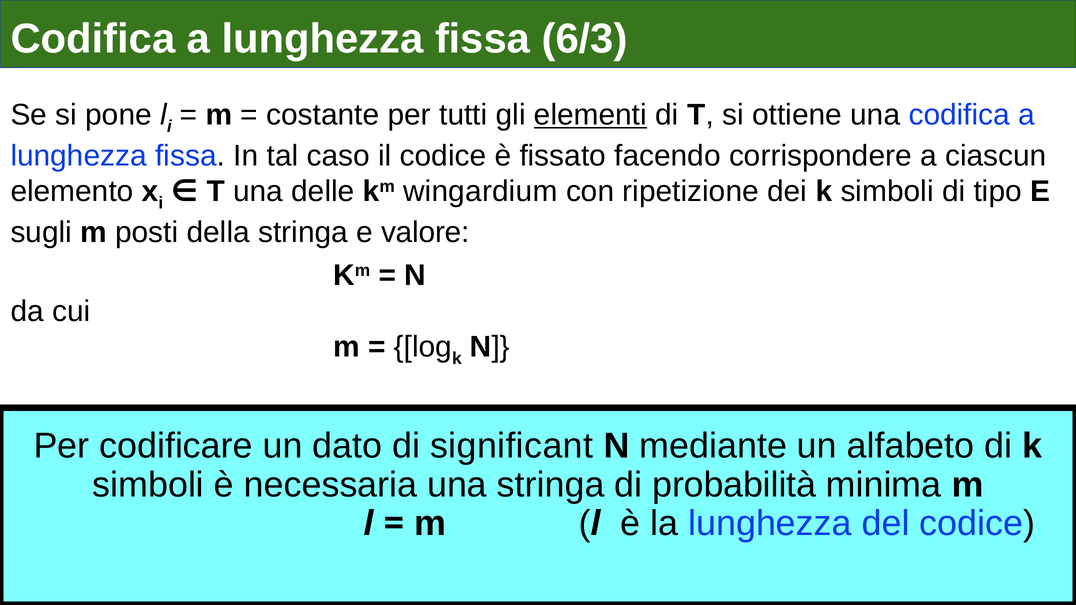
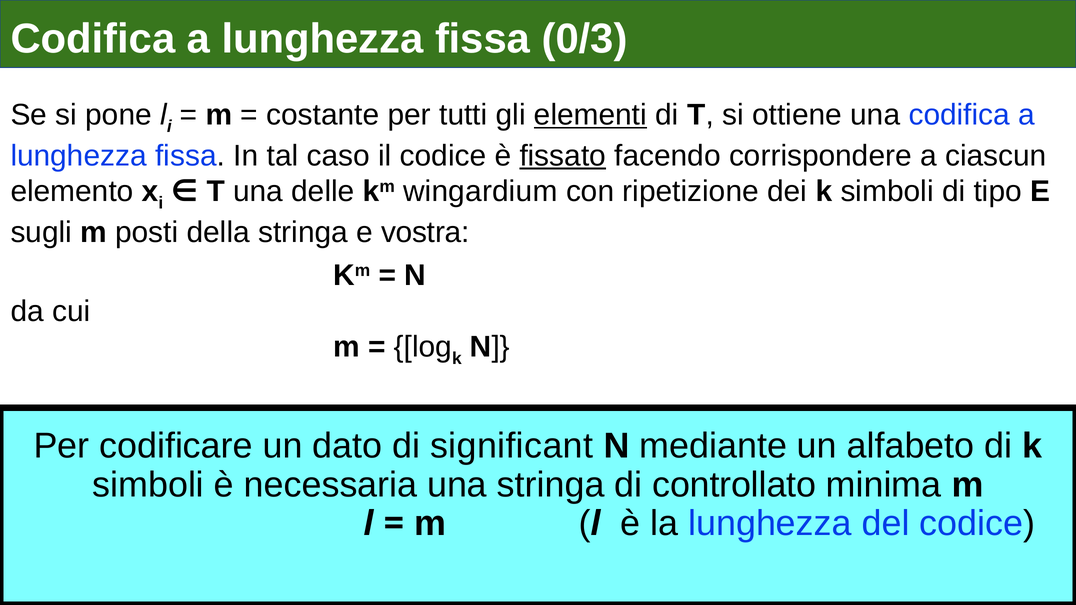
6/3: 6/3 -> 0/3 (585, 39)
fissato underline: none -> present (563, 156)
valore: valore -> vostra (425, 232)
probabilità: probabilità -> controllato (734, 485)
